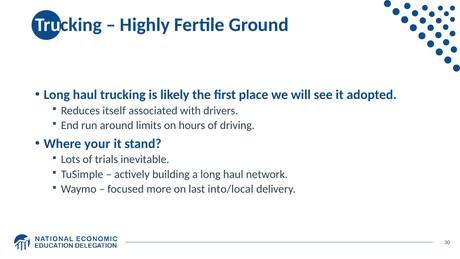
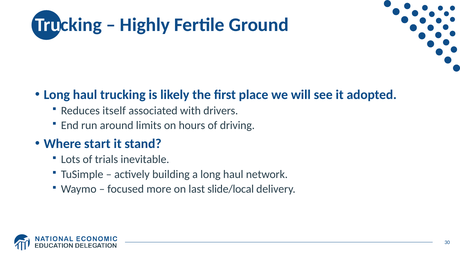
your: your -> start (97, 143)
into/local: into/local -> slide/local (231, 189)
